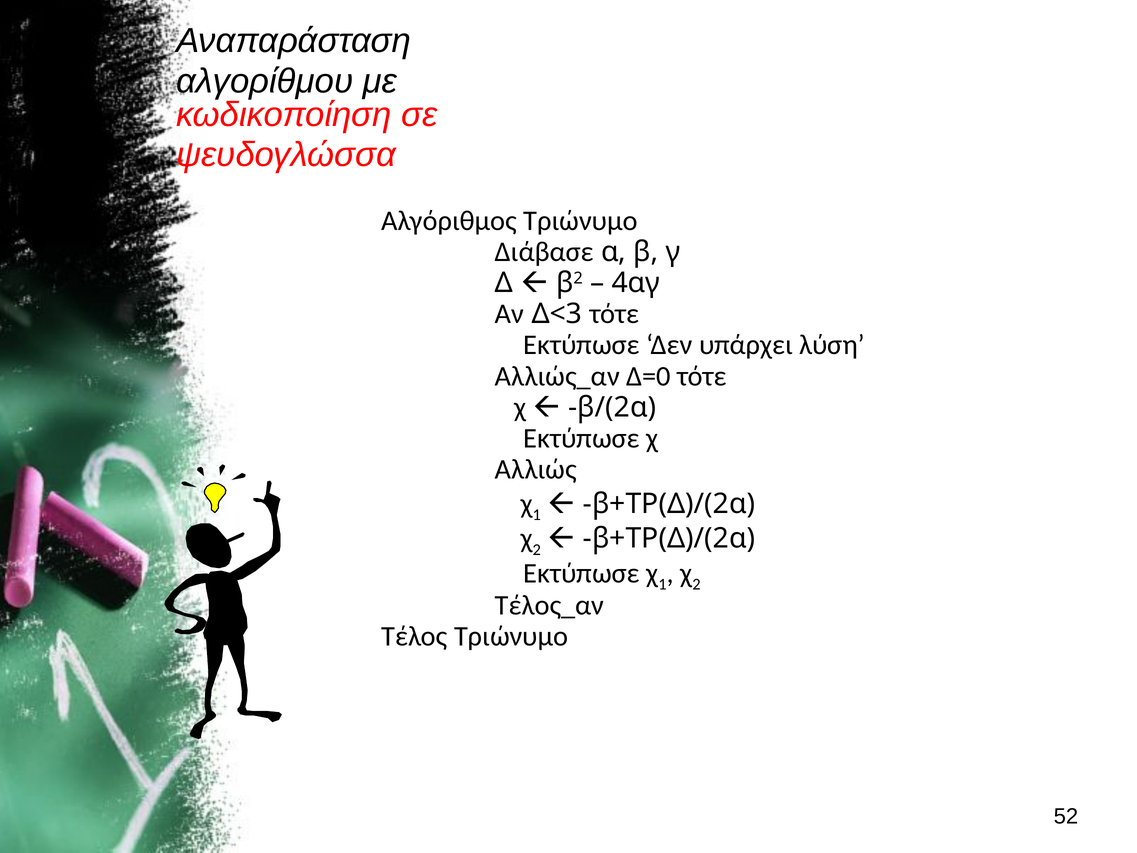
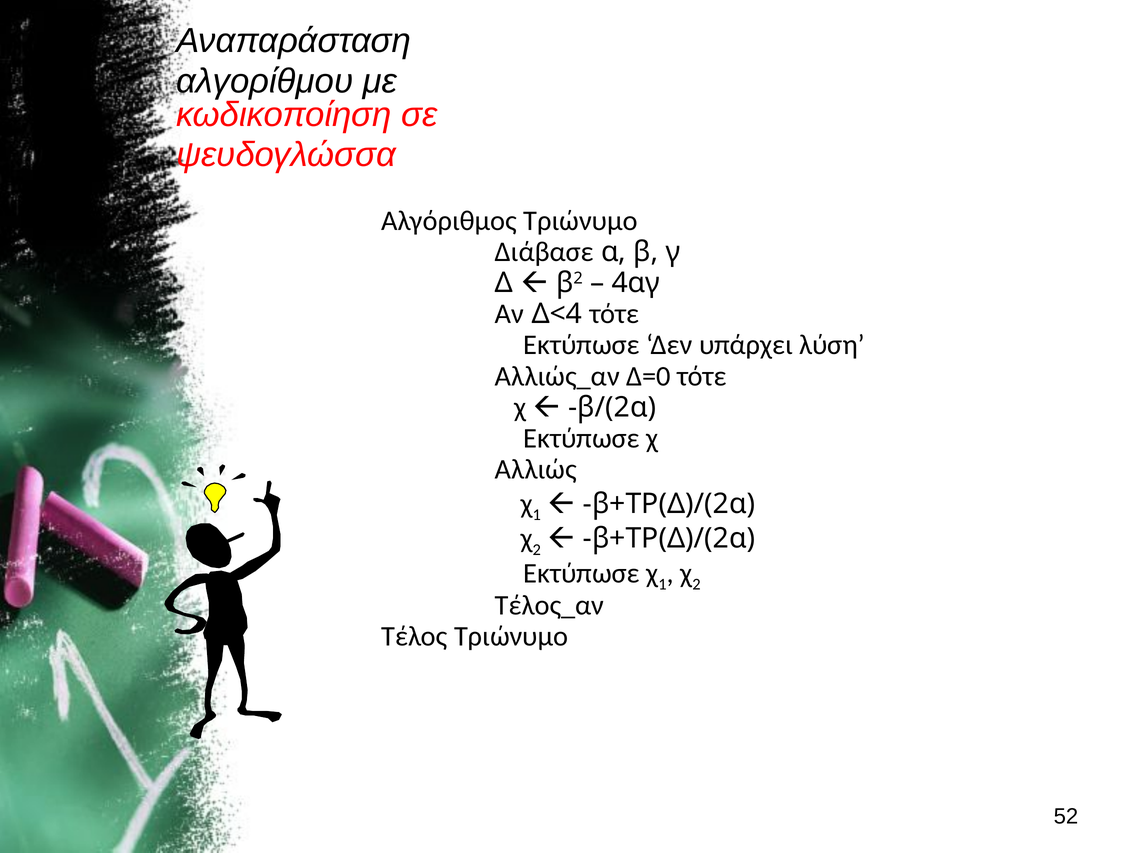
Δ<3: Δ<3 -> Δ<4 (557, 314)
